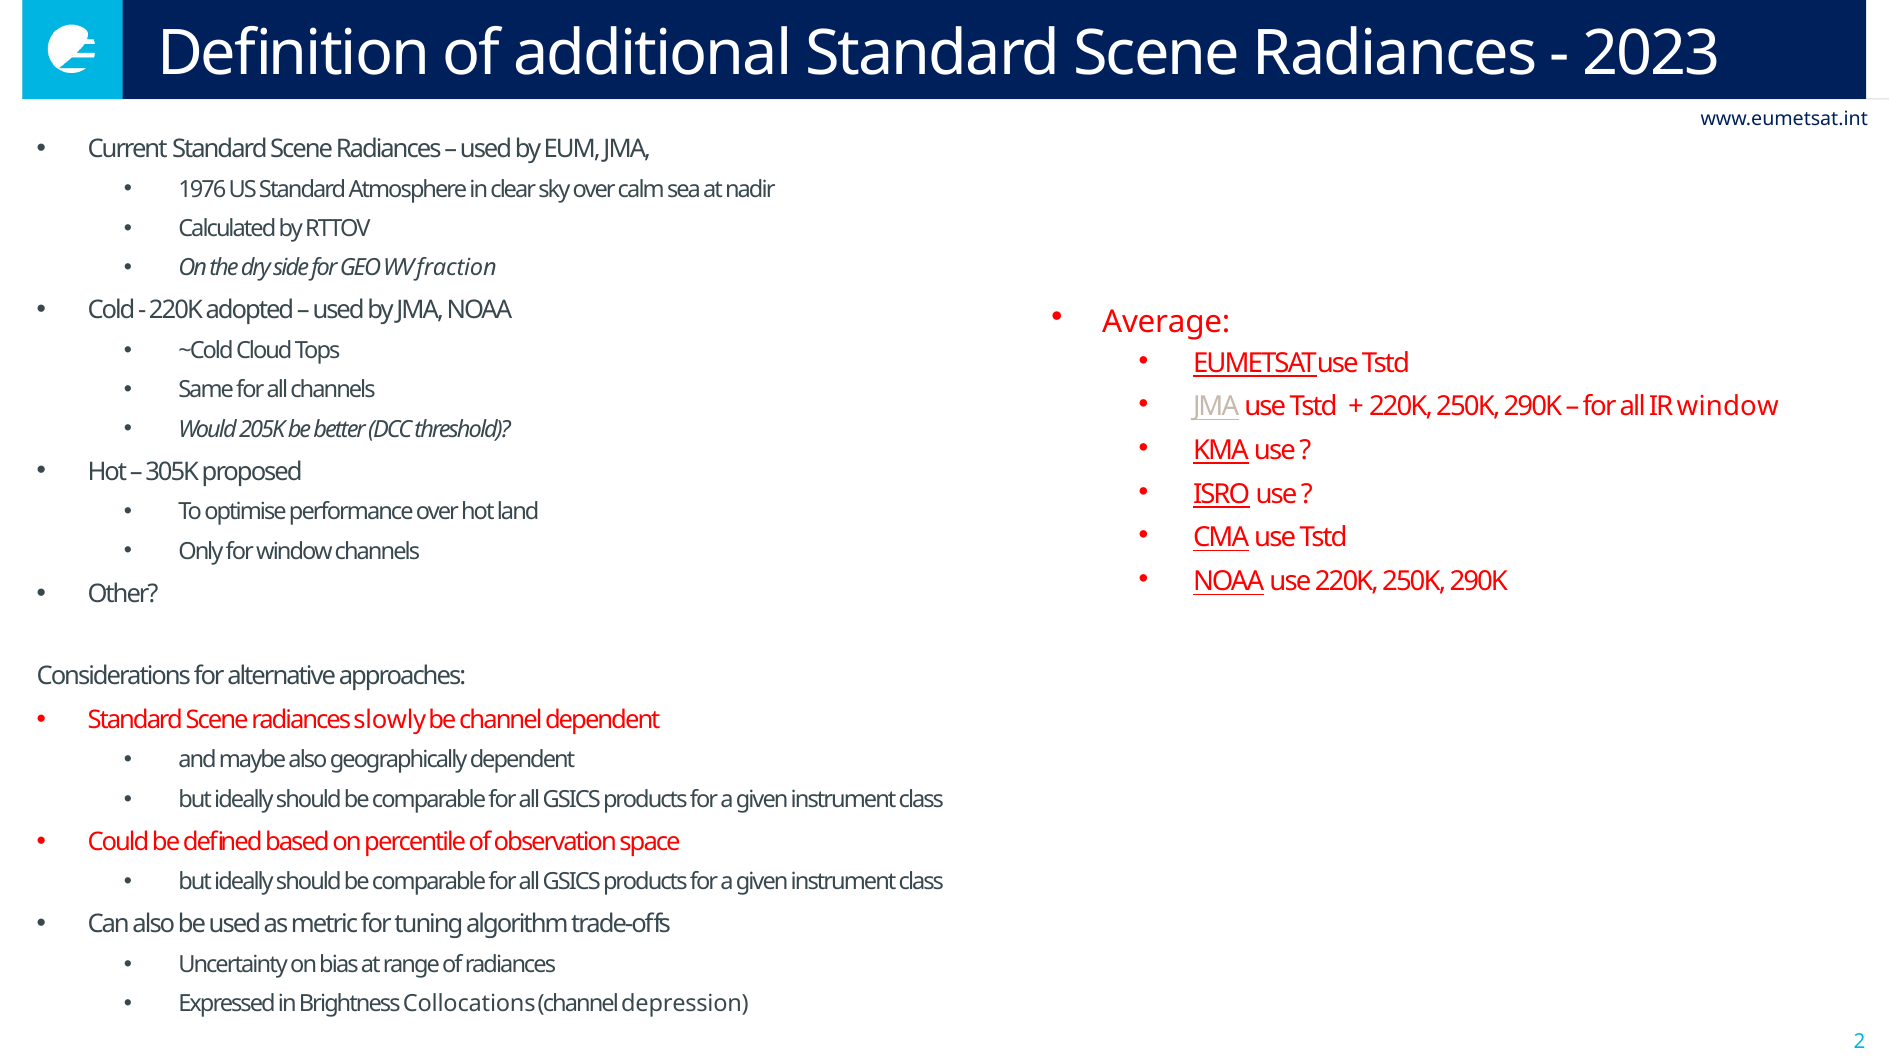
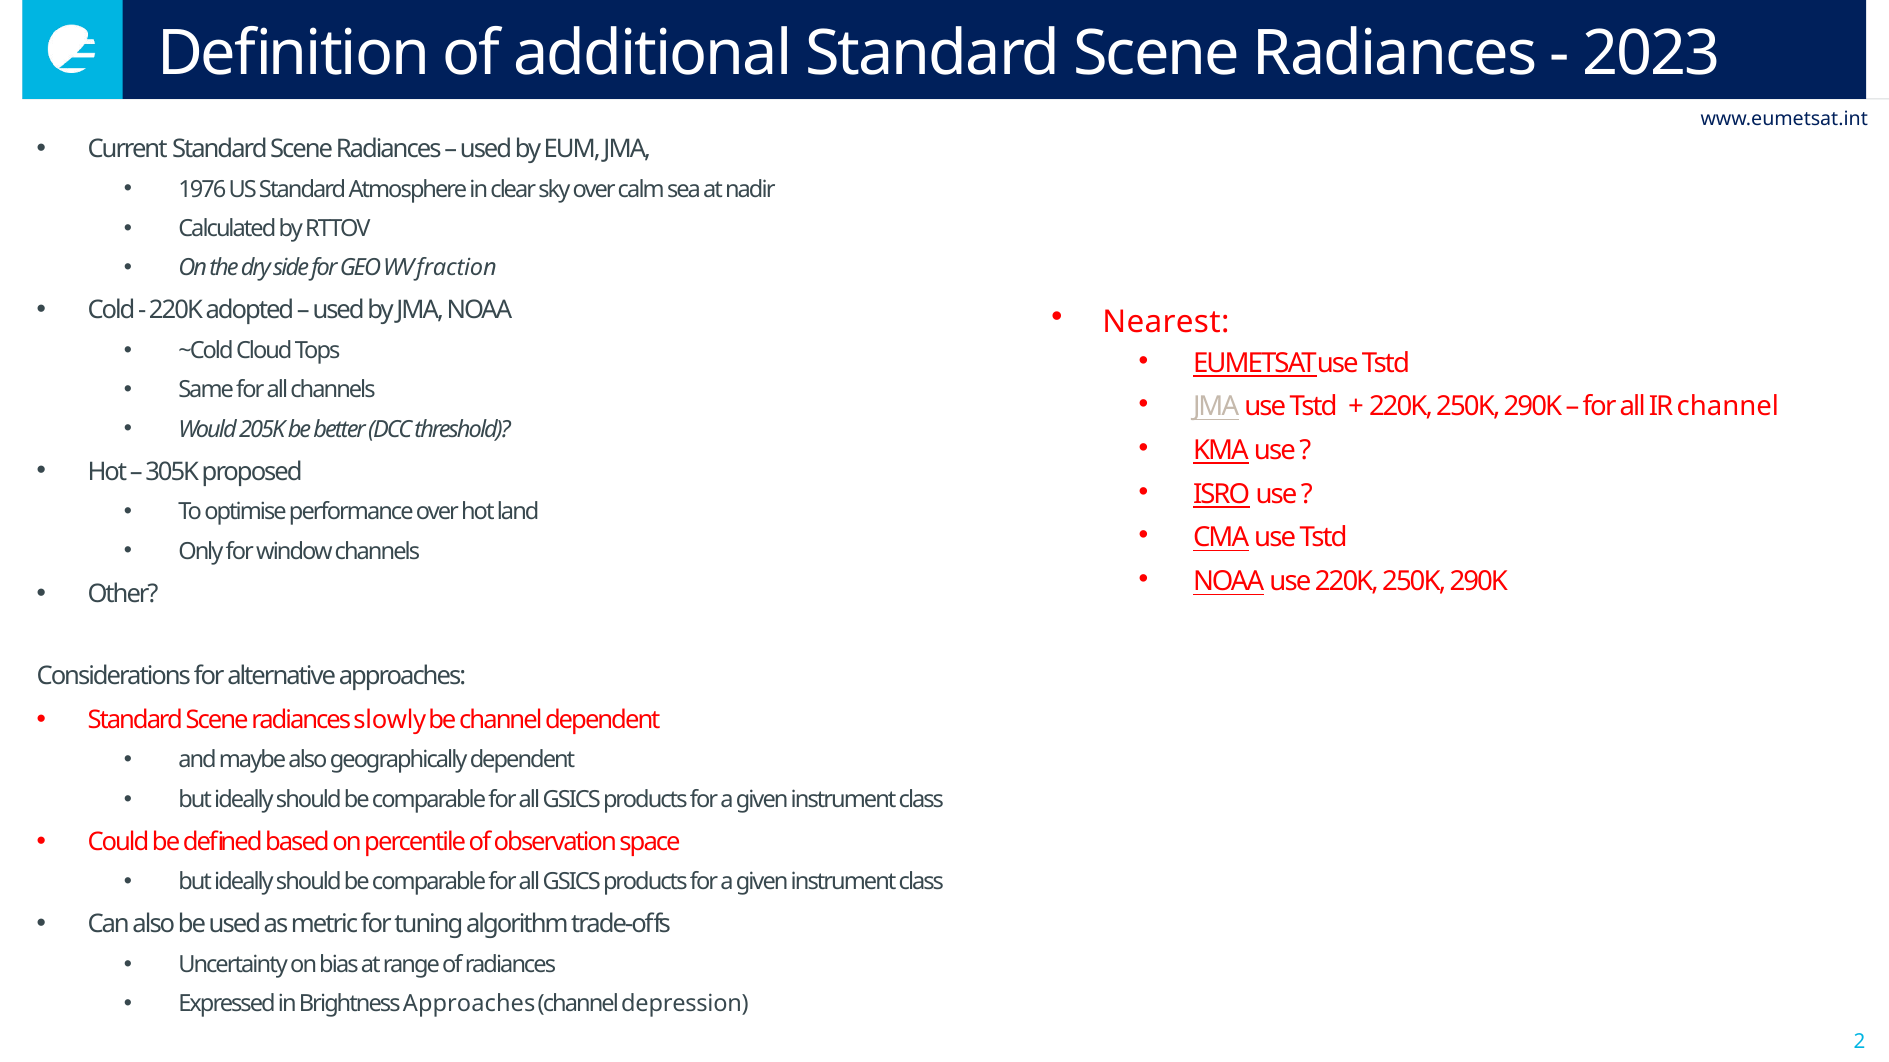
Average: Average -> Nearest (1166, 322)
IR window: window -> channel (1728, 407)
Brightness Collocations: Collocations -> Approaches (469, 1005)
